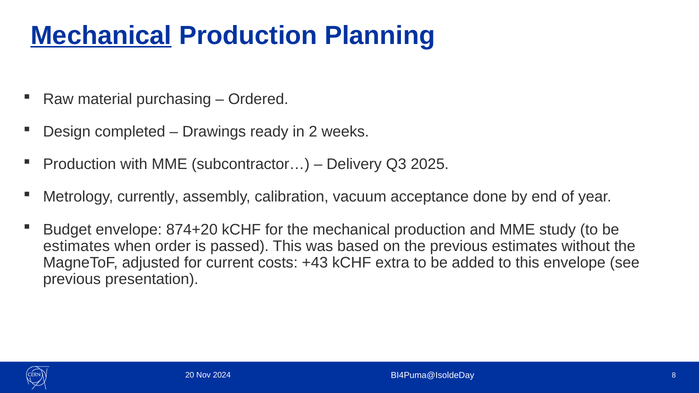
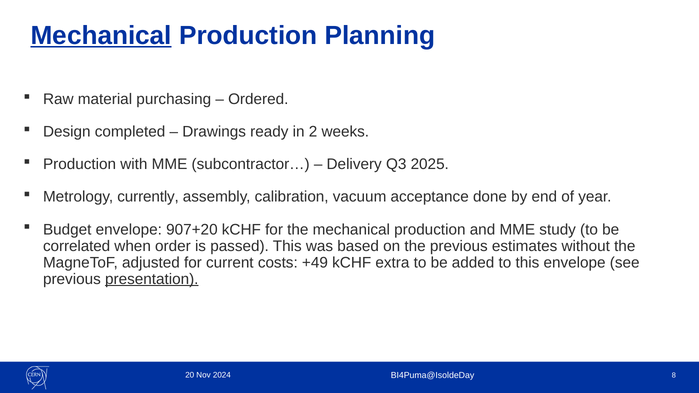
874+20: 874+20 -> 907+20 (192, 230)
estimates: estimates -> correlated (77, 246)
+43: +43 -> +49 (315, 263)
presentation underline: none -> present (152, 279)
